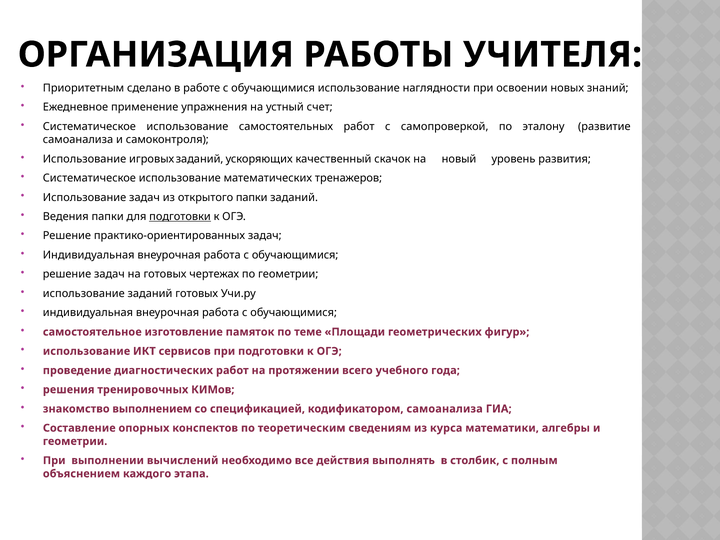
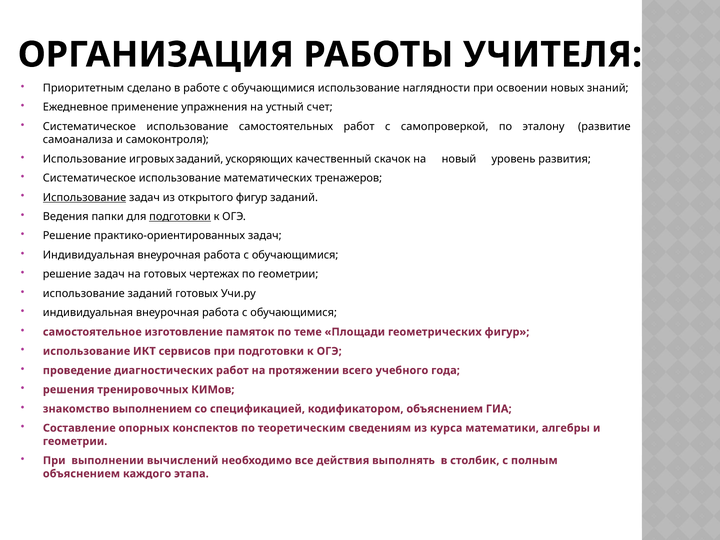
Использование underline: none -> present (85, 197)
открытого папки: папки -> фигур (252, 197)
кодификатором самоанализа: самоанализа -> объяснением (445, 409)
